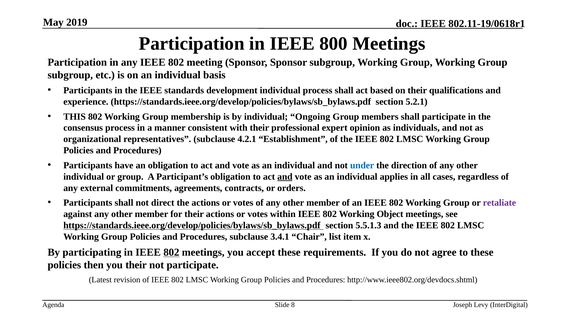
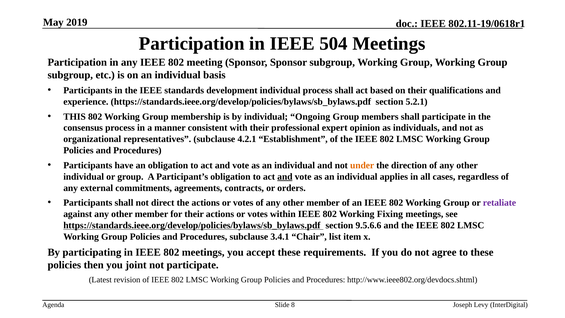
800: 800 -> 504 (334, 44)
under colour: blue -> orange (362, 165)
Object: Object -> Fixing (390, 214)
5.5.1.3: 5.5.1.3 -> 9.5.6.6 (368, 225)
802 underline: present -> none (171, 252)
you their: their -> joint (136, 265)
